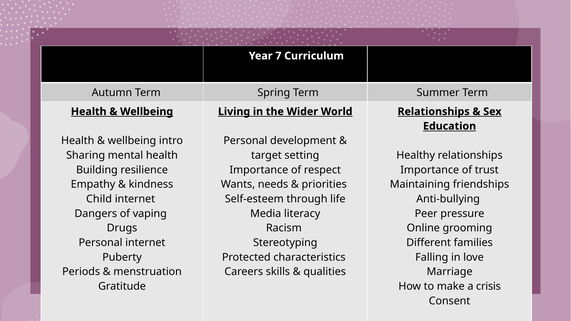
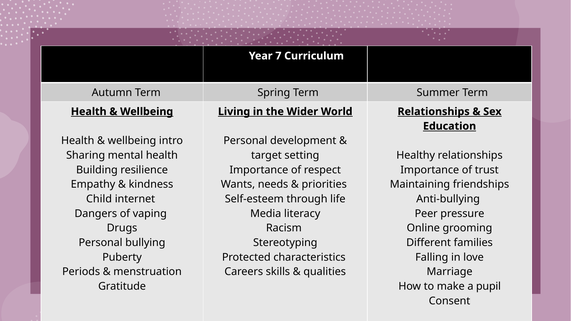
Personal internet: internet -> bullying (145, 243)
crisis: crisis -> pupil (488, 286)
